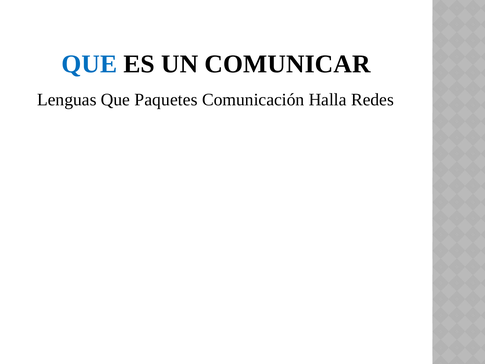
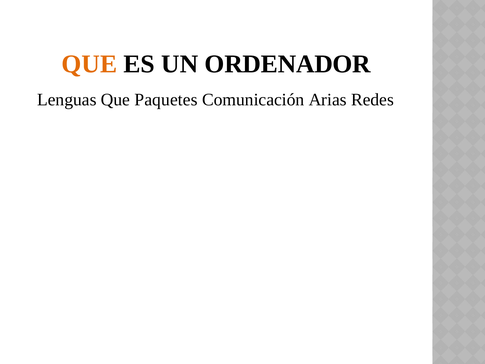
QUE colour: blue -> orange (89, 64)
COMUNICAR: COMUNICAR -> ORDENADOR (288, 64)
Halla: Halla -> Arias (328, 99)
